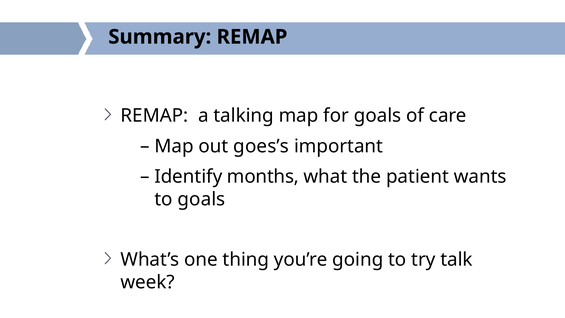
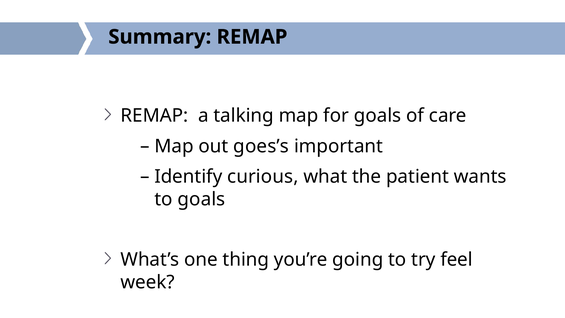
months: months -> curious (263, 177)
talk: talk -> feel (457, 259)
